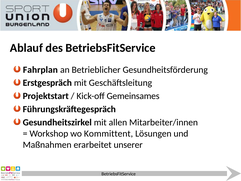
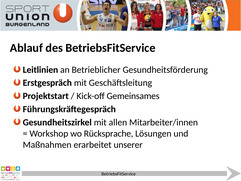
Fahrplan: Fahrplan -> Leitlinien (40, 70)
Kommittent: Kommittent -> Rücksprache (109, 133)
